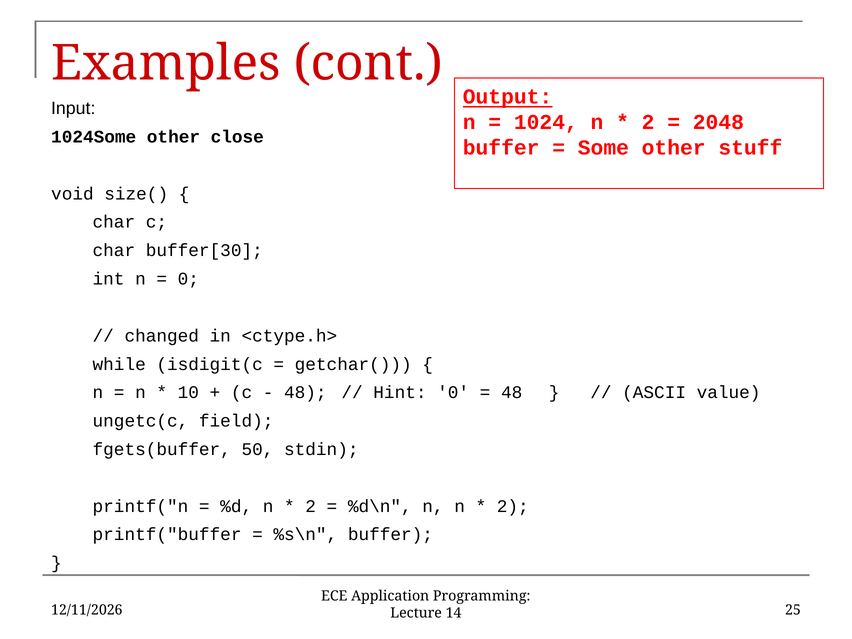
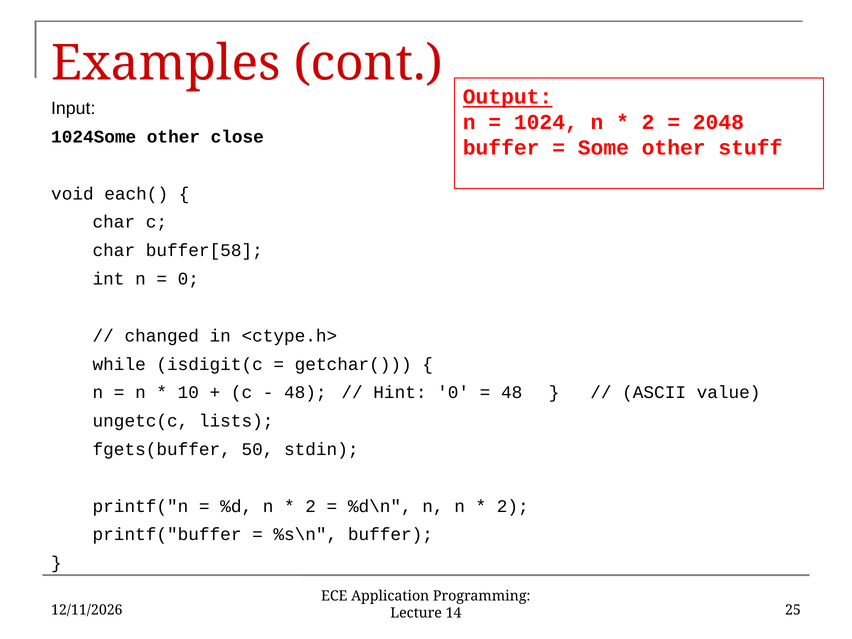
size(: size( -> each( (136, 194)
buffer[30: buffer[30 -> buffer[58 (204, 251)
field: field -> lists (236, 421)
